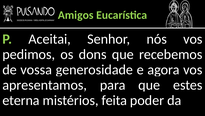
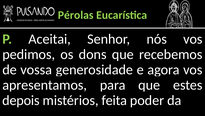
Amigos: Amigos -> Pérolas (76, 15)
eterna: eterna -> depois (21, 100)
